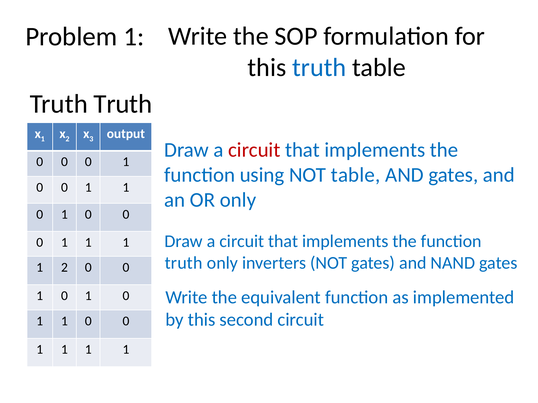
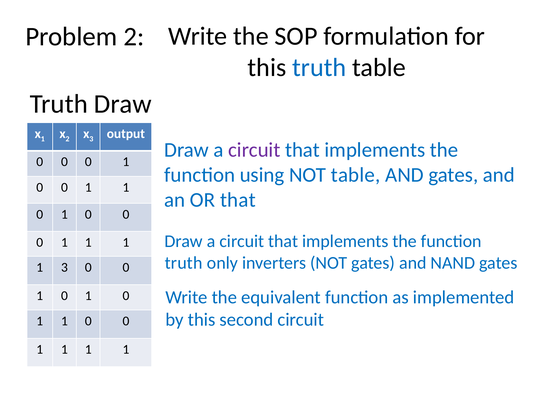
Problem 1: 1 -> 2 (134, 37)
Truth Truth: Truth -> Draw (123, 104)
circuit colour: red -> purple (254, 150)
OR only: only -> that (238, 200)
1 2: 2 -> 3 (64, 268)
